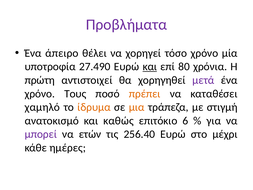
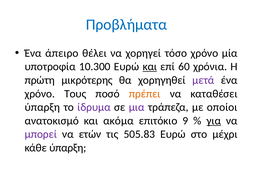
Προβλήματα colour: purple -> blue (126, 24)
27.490: 27.490 -> 10.300 (95, 67)
80: 80 -> 60 (184, 67)
αντιστοιχεί: αντιστοιχεί -> μικρότερης (87, 80)
χαμηλό: χαμηλό -> ύπαρξη (42, 107)
ίδρυμα colour: orange -> purple (94, 107)
μια colour: orange -> purple (137, 107)
στιγμή: στιγμή -> οποίοι (222, 107)
καθώς: καθώς -> ακόμα (118, 121)
6: 6 -> 9 (185, 121)
για underline: none -> present (214, 121)
256.40: 256.40 -> 505.83 (139, 134)
κάθε ημέρες: ημέρες -> ύπαρξη (68, 148)
